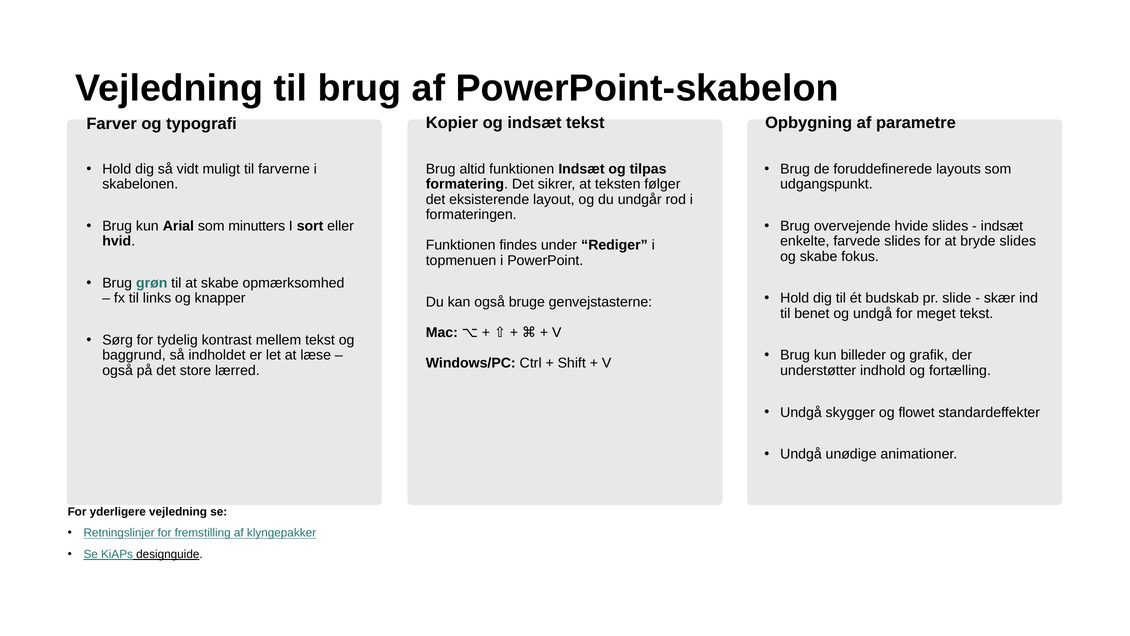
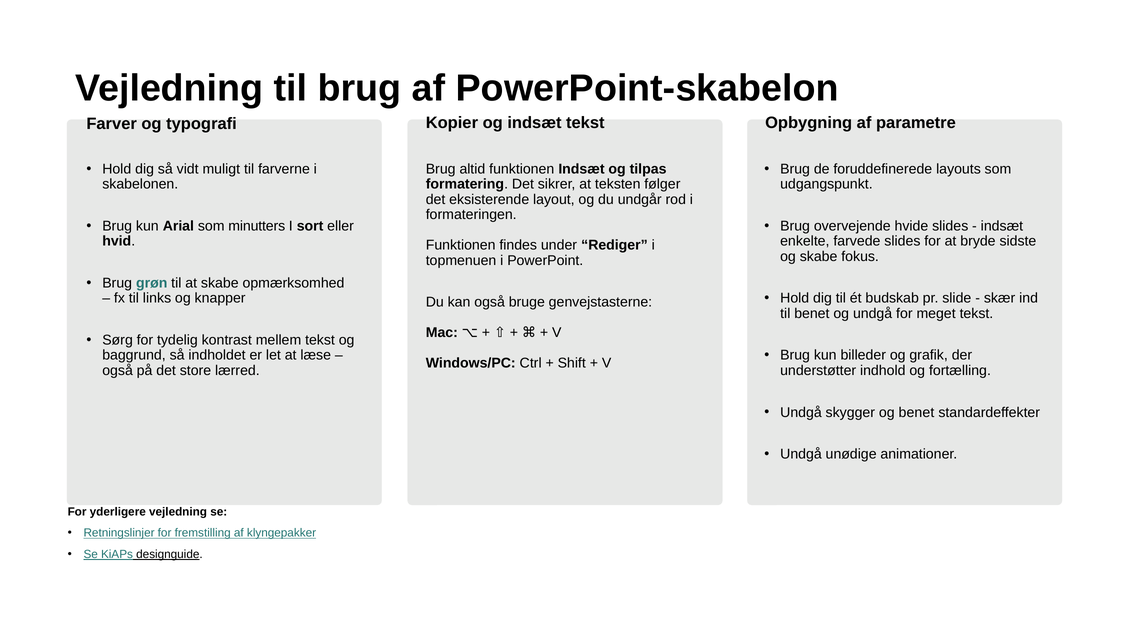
bryde slides: slides -> sidste (1018, 241)
og flowet: flowet -> benet (916, 412)
